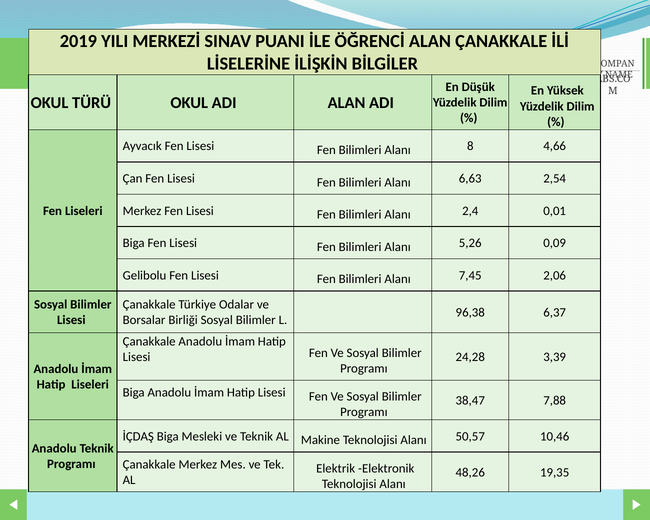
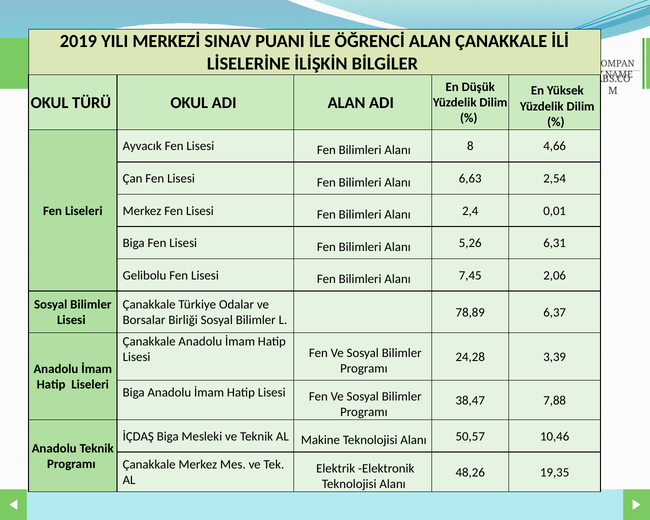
0,09: 0,09 -> 6,31 (555, 243)
96,38: 96,38 -> 78,89 (470, 312)
